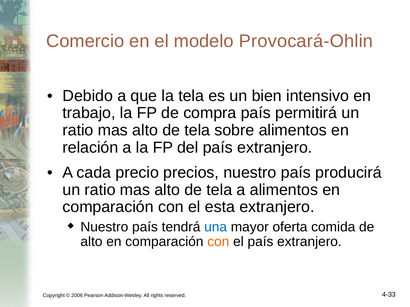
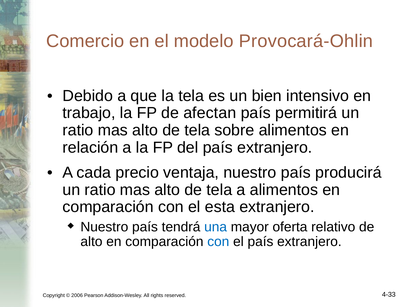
compra: compra -> afectan (210, 113)
precios: precios -> ventaja (191, 173)
comida: comida -> relativo (333, 227)
con colour: orange -> blue (218, 242)
